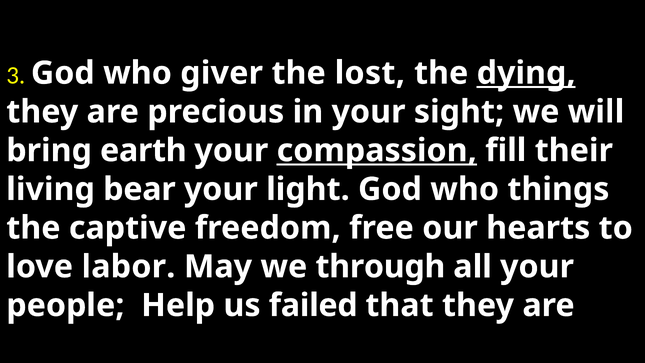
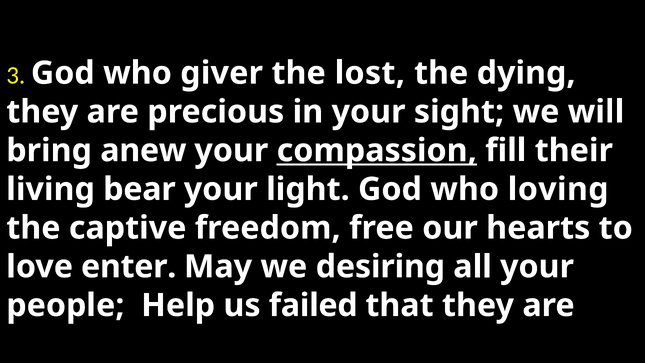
dying underline: present -> none (526, 73)
earth: earth -> anew (143, 150)
things: things -> loving (558, 189)
labor: labor -> enter (129, 267)
through: through -> desiring (380, 267)
